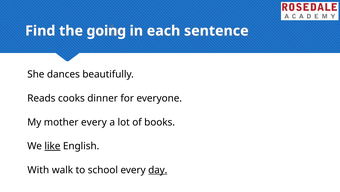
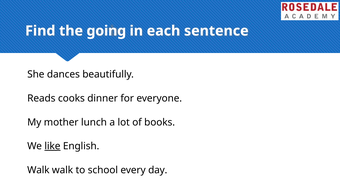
mother every: every -> lunch (94, 122)
With: With -> Walk (38, 169)
day underline: present -> none (158, 169)
